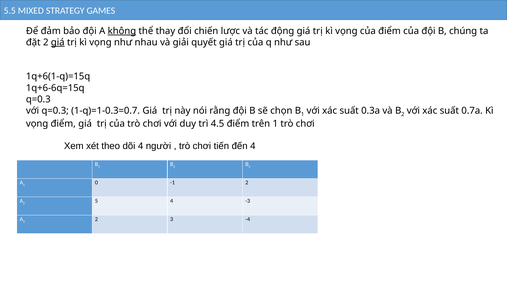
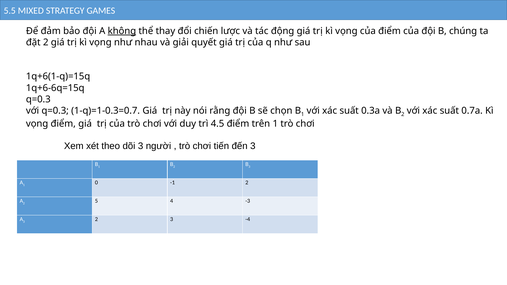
giá underline: present -> none (58, 42)
dõi 4: 4 -> 3 (141, 146)
đến 4: 4 -> 3 (253, 146)
